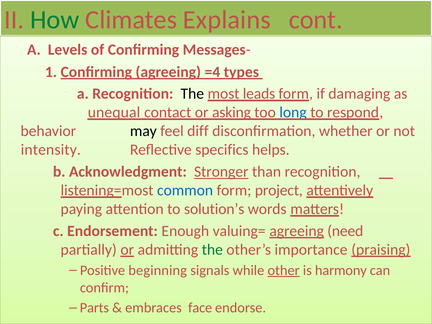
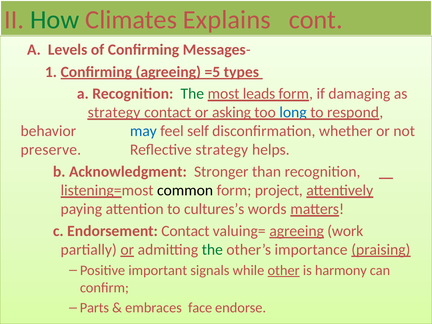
=4: =4 -> =5 (212, 72)
The colour: black -> green (192, 94)
unequal: unequal -> strategy (114, 112)
may colour: black -> blue (143, 131)
diff: diff -> self (198, 131)
intensity: intensity -> preserve (51, 150)
Reflective specifics: specifics -> strategy (222, 150)
Stronger underline: present -> none (221, 172)
common colour: blue -> black (185, 190)
solution’s: solution’s -> cultures’s (214, 209)
Endorsement Enough: Enough -> Contact (185, 231)
need: need -> work (345, 231)
beginning: beginning -> important (158, 270)
